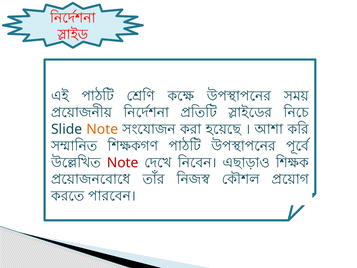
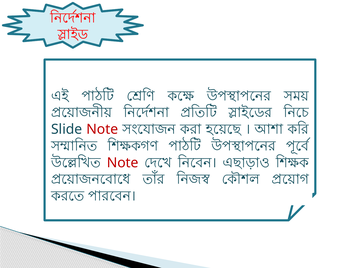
Note colour: orange -> red (102, 129)
